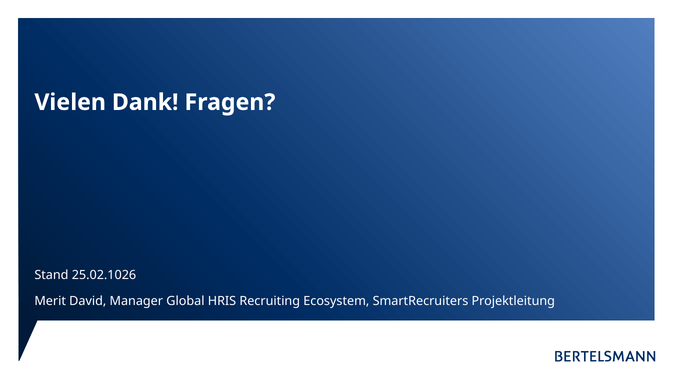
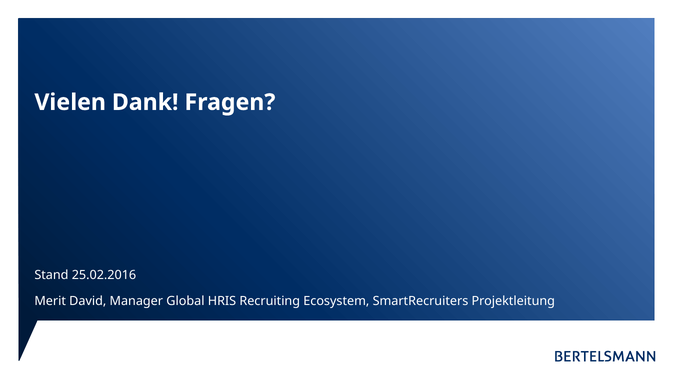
25.02.1026: 25.02.1026 -> 25.02.2016 (104, 275)
